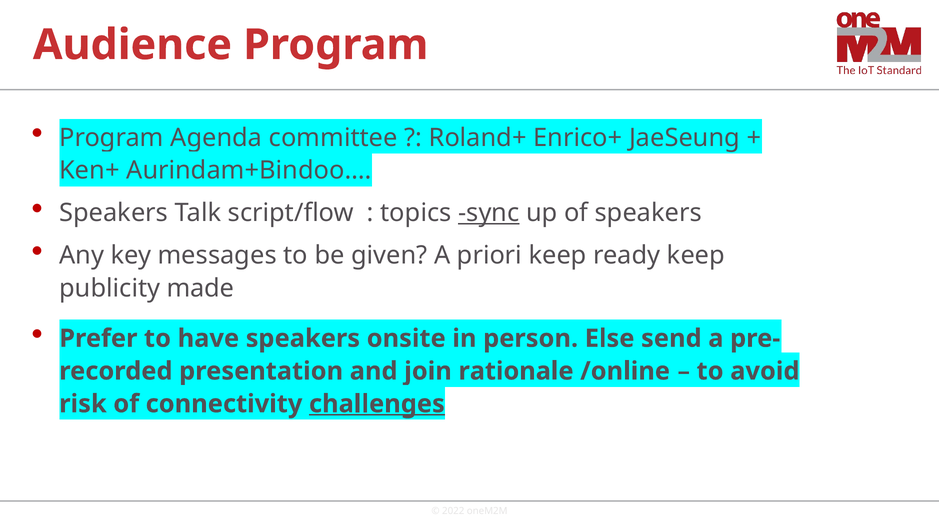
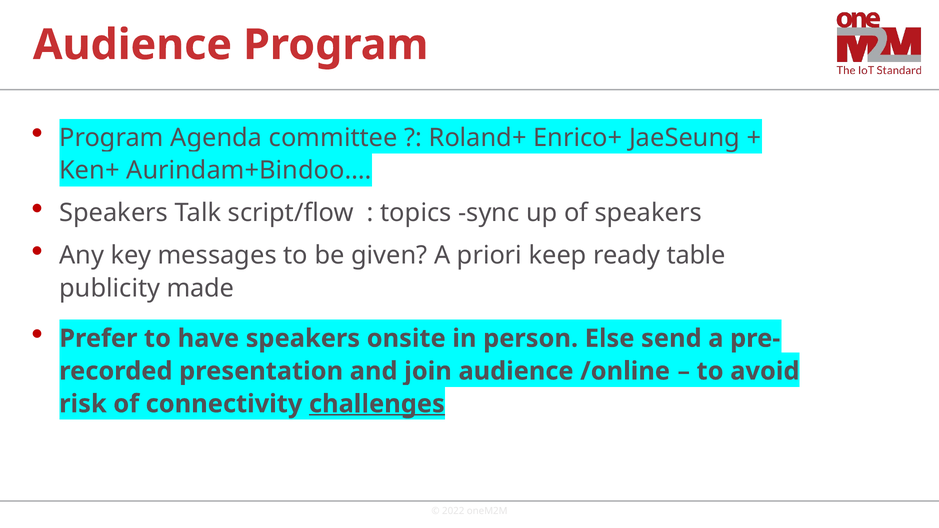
sync underline: present -> none (489, 213)
ready keep: keep -> table (696, 256)
rationale: rationale -> audience (516, 371)
